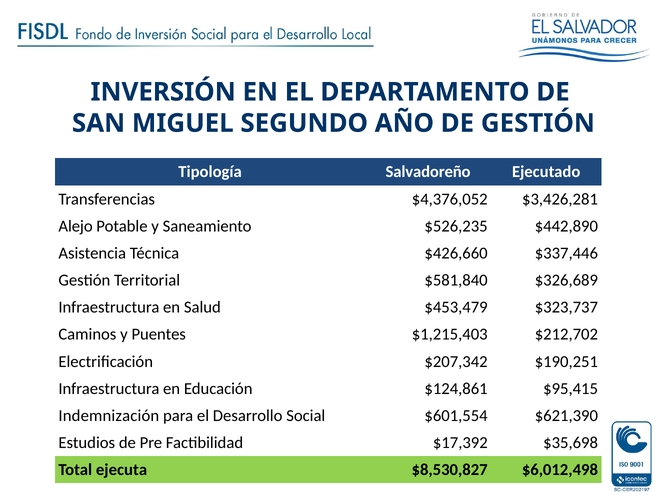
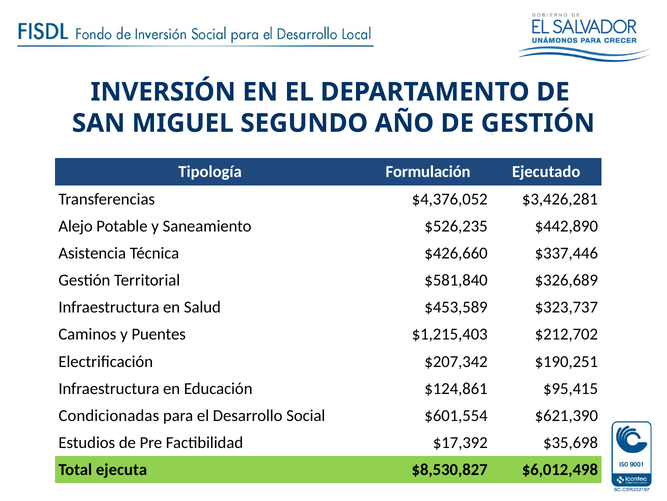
Salvadoreño: Salvadoreño -> Formulación (428, 172)
$453,479: $453,479 -> $453,589 (456, 307)
Indemnización: Indemnización -> Condicionadas (109, 415)
